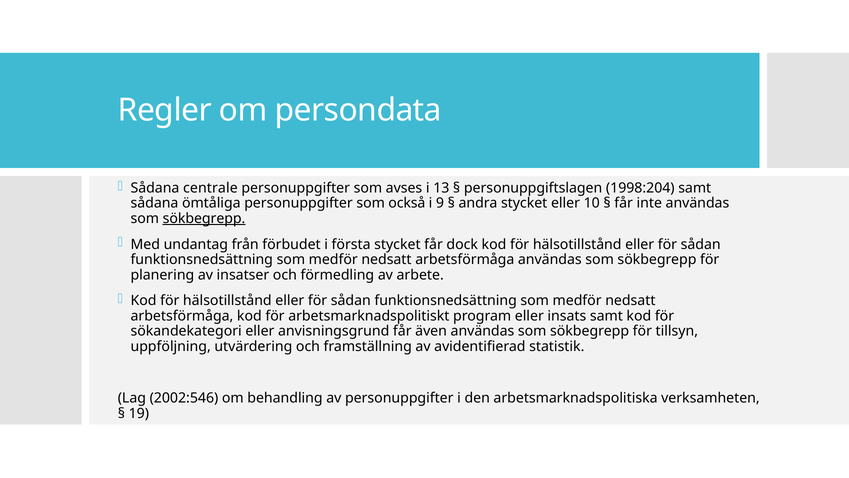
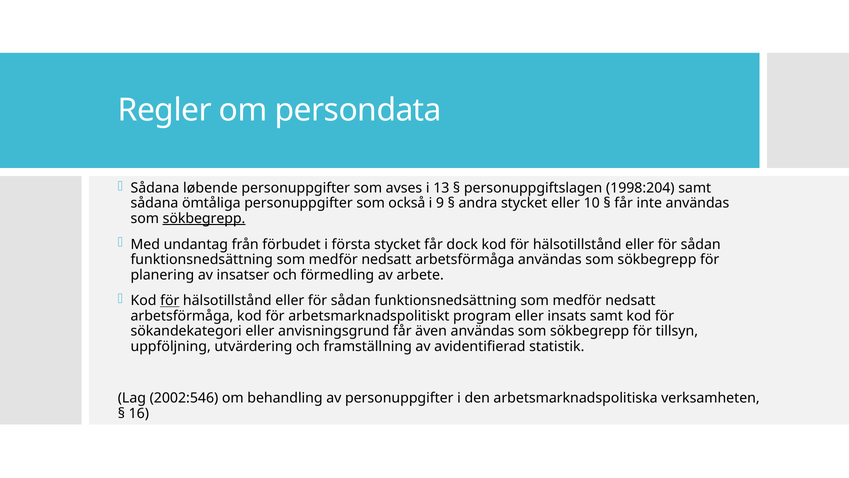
centrale: centrale -> løbende (210, 188)
för underline: none -> present (170, 300)
19: 19 -> 16 (139, 413)
